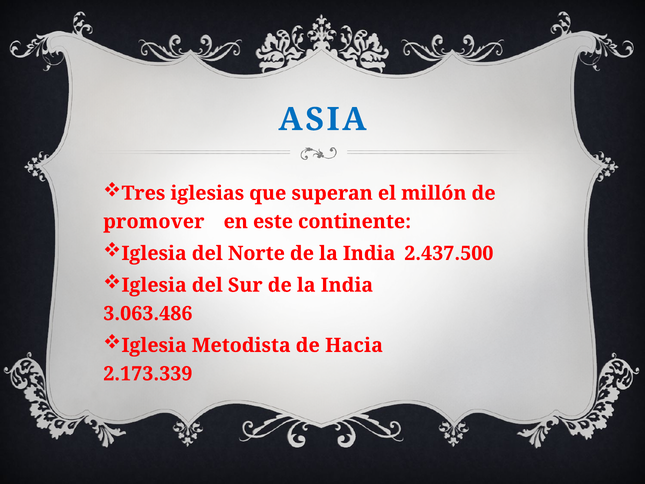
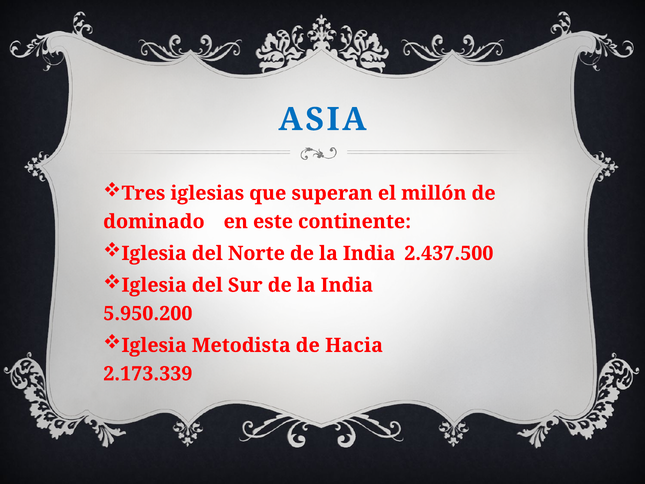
promover: promover -> dominado (154, 222)
3.063.486: 3.063.486 -> 5.950.200 (148, 313)
